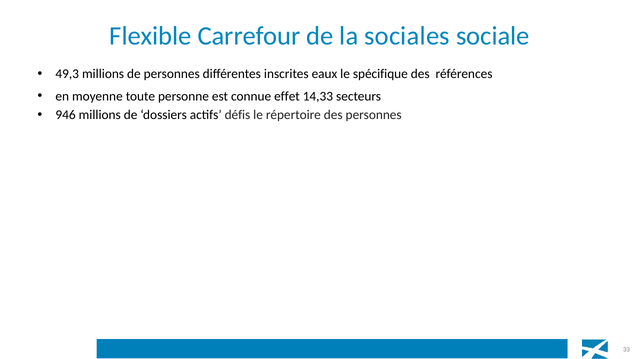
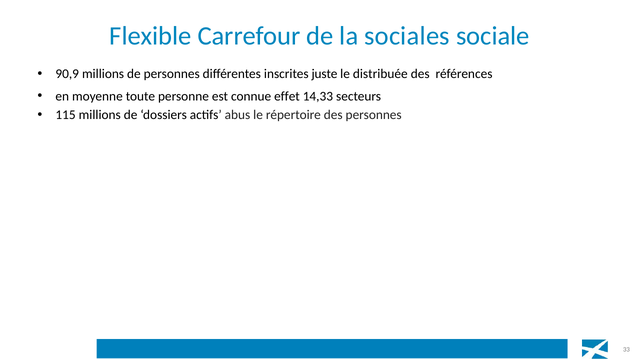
49,3: 49,3 -> 90,9 (67, 74)
eaux: eaux -> juste (325, 74)
spécifique: spécifique -> distribuée (380, 74)
946: 946 -> 115 (66, 115)
défis: défis -> abus (237, 115)
